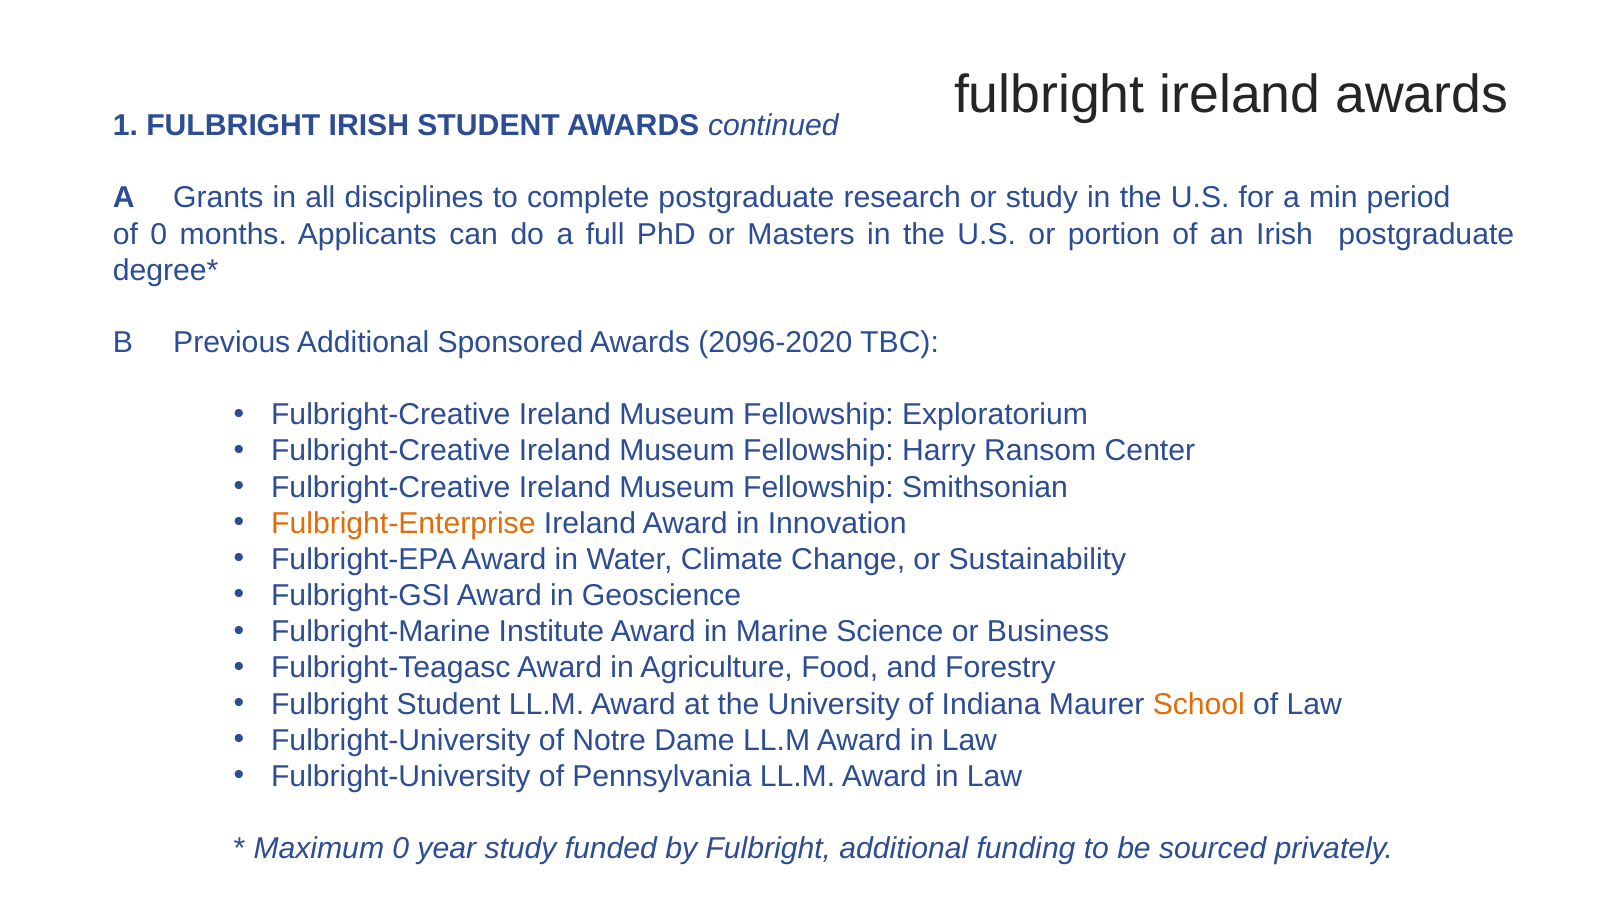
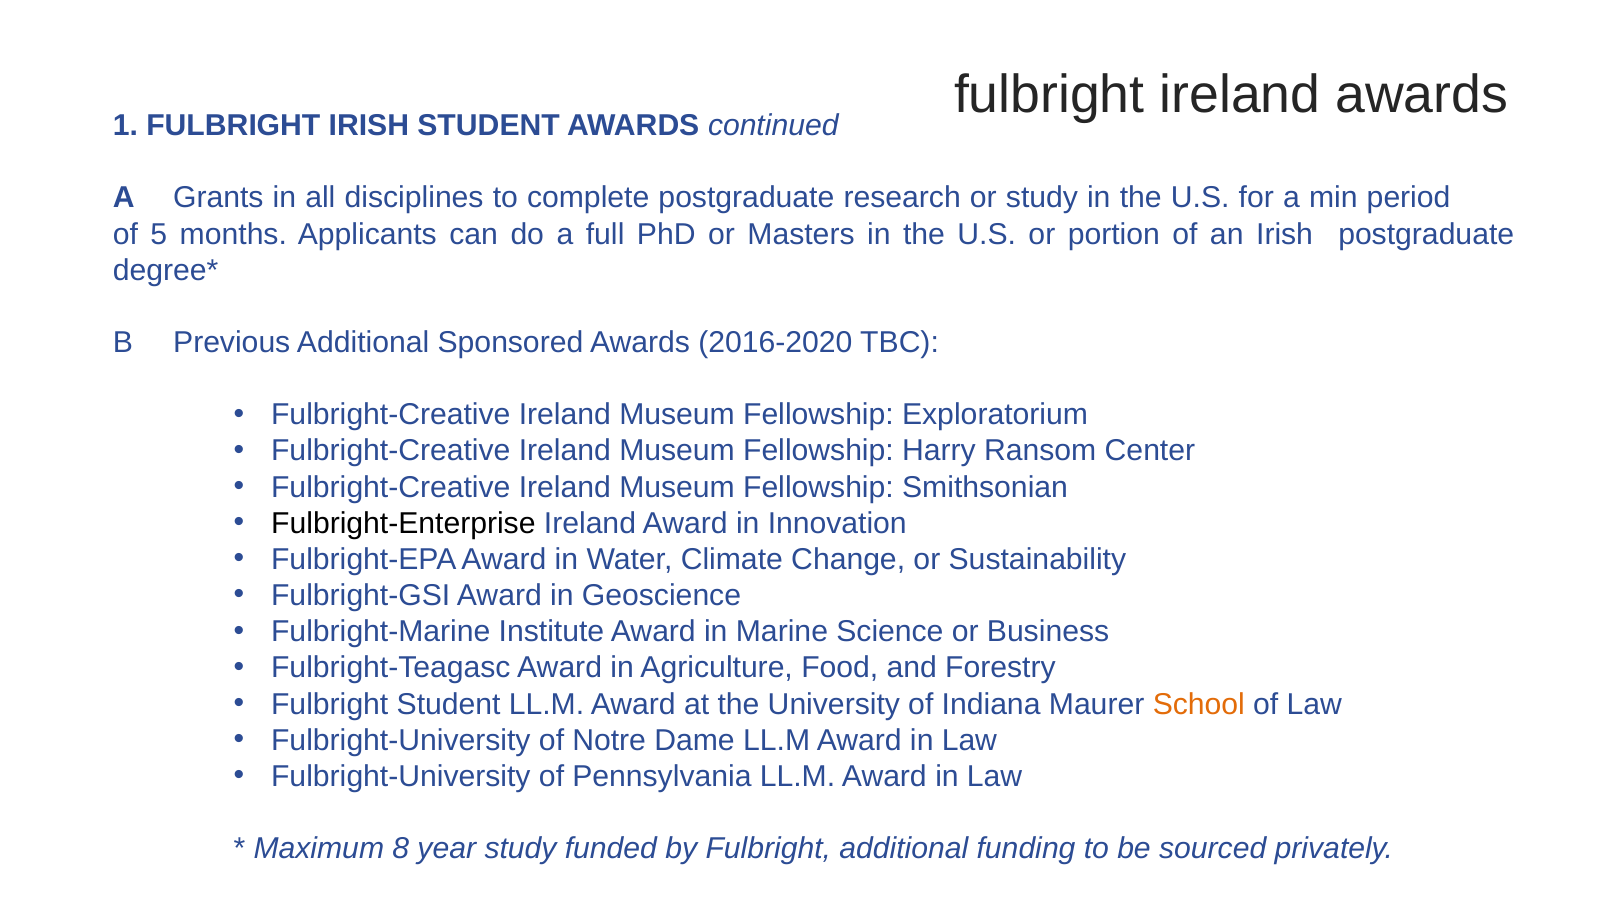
of 0: 0 -> 5 (159, 234)
2096-2020: 2096-2020 -> 2016-2020 (775, 343)
Fulbright-Enterprise colour: orange -> black (403, 524)
Maximum 0: 0 -> 8 (401, 849)
